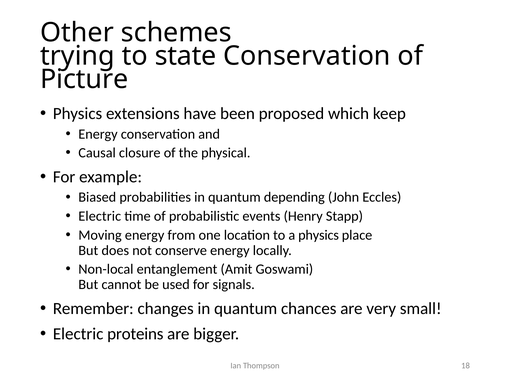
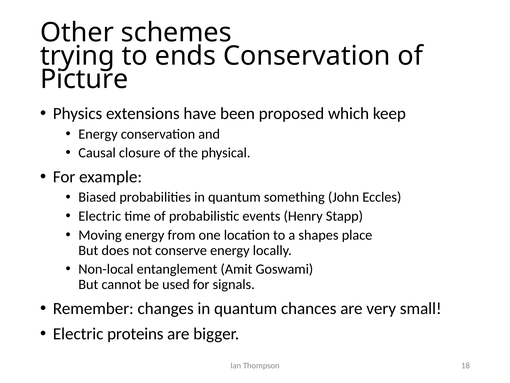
state: state -> ends (185, 56)
depending: depending -> something (294, 197)
a physics: physics -> shapes (318, 235)
